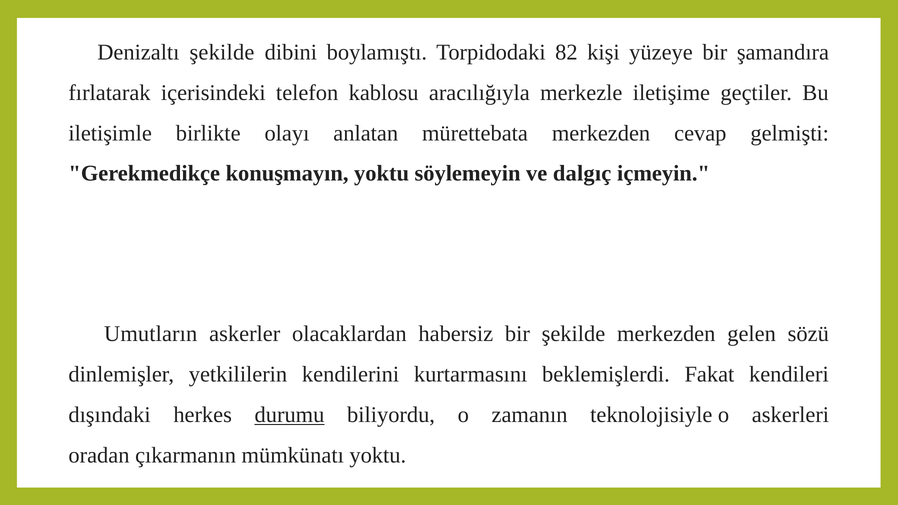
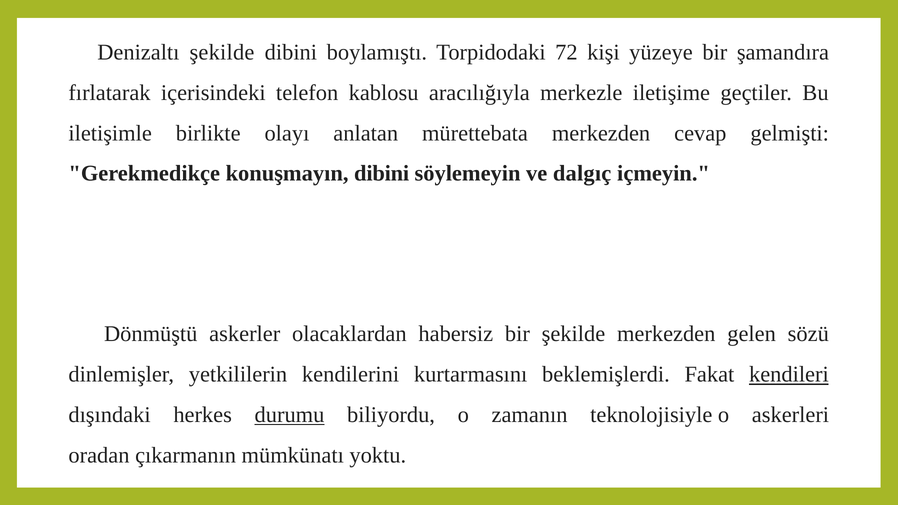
82: 82 -> 72 (566, 52)
konuşmayın yoktu: yoktu -> dibini (382, 174)
Umutların: Umutların -> Dönmüştü (151, 334)
kendileri underline: none -> present (789, 375)
